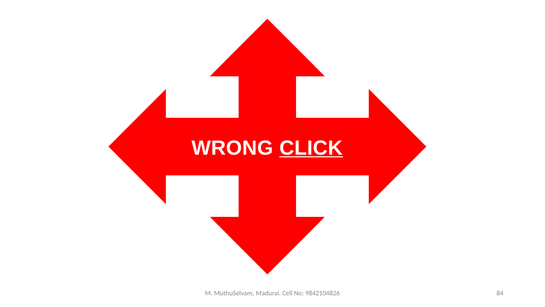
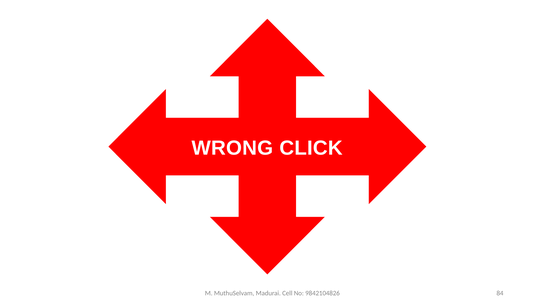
CLICK underline: present -> none (311, 148)
